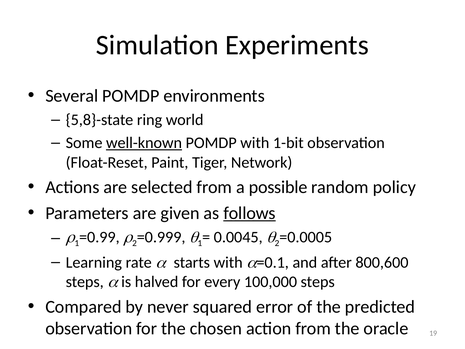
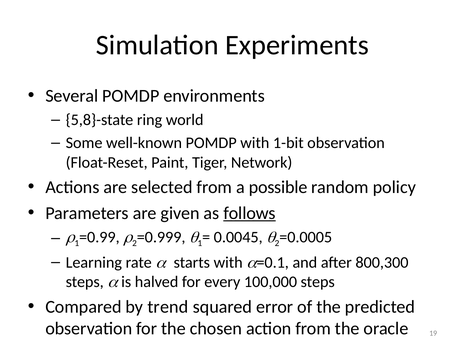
well-known underline: present -> none (144, 143)
800,600: 800,600 -> 800,300 (382, 262)
never: never -> trend (168, 307)
